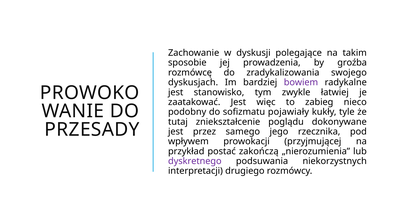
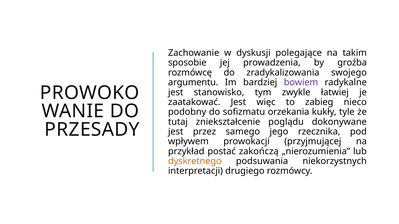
dyskusjach: dyskusjach -> argumentu (193, 83)
pojawiały: pojawiały -> orzekania (289, 112)
dyskretnego colour: purple -> orange (195, 161)
